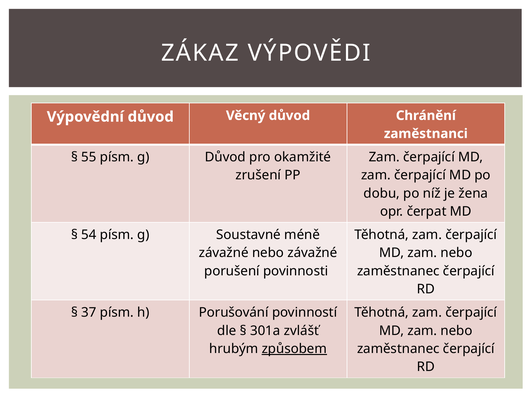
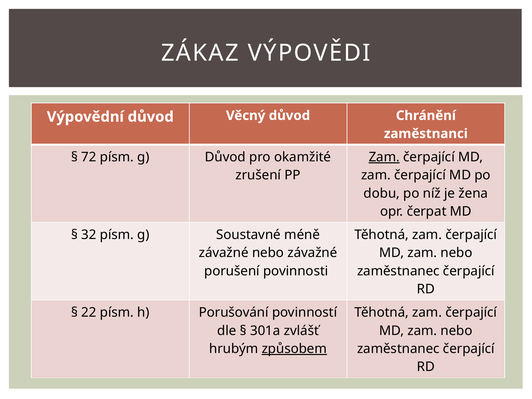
55: 55 -> 72 (89, 157)
Zam underline: none -> present (384, 157)
54: 54 -> 32 (89, 235)
37: 37 -> 22 (89, 313)
